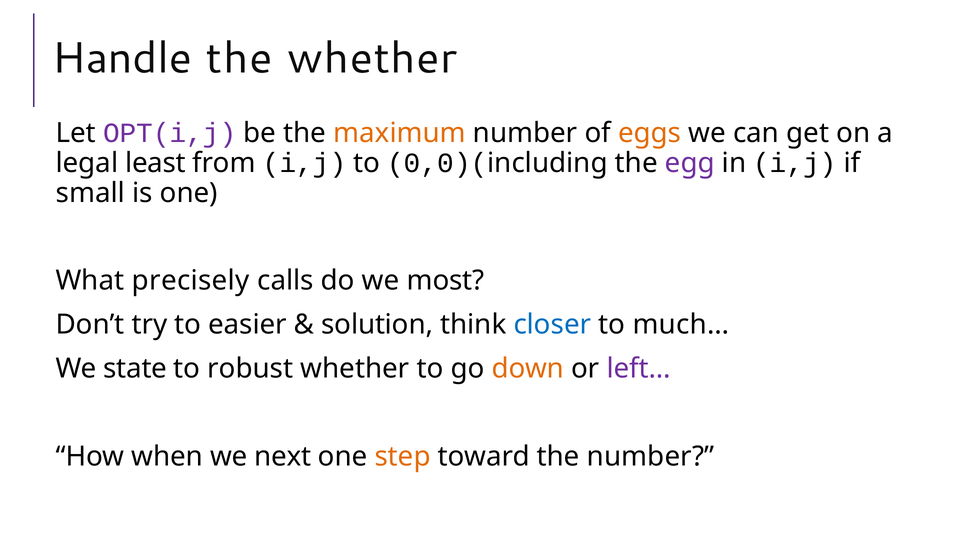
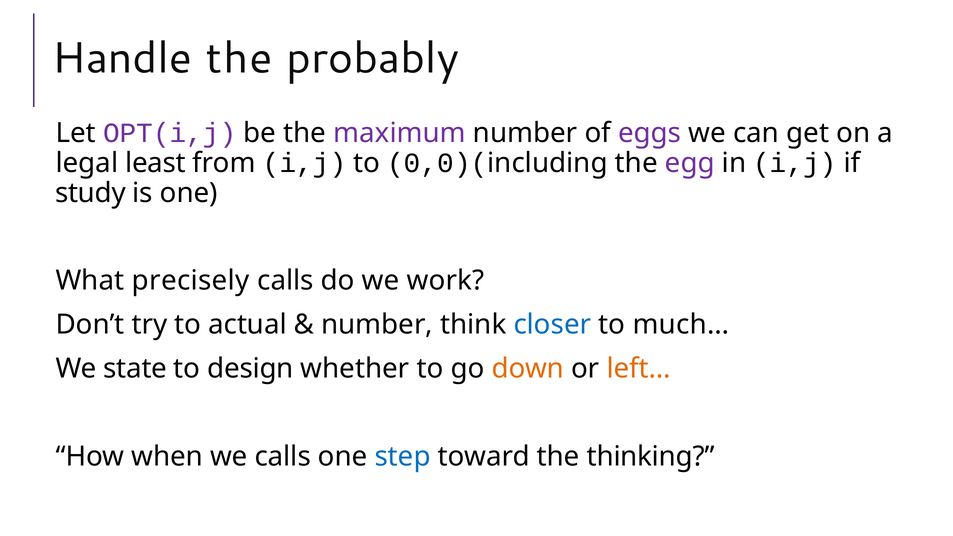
the whether: whether -> probably (373, 58)
maximum colour: orange -> purple (400, 133)
eggs colour: orange -> purple (650, 133)
small: small -> study (91, 193)
most: most -> work (445, 281)
easier: easier -> actual (248, 325)
solution: solution -> number (377, 325)
robust: robust -> design (250, 369)
left… colour: purple -> orange (639, 369)
we next: next -> calls (283, 456)
step colour: orange -> blue (403, 456)
the number: number -> thinking (651, 456)
